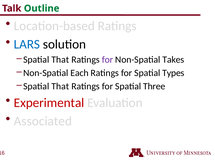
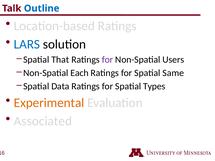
Outline colour: green -> blue (42, 8)
Takes: Takes -> Users (173, 60)
Types: Types -> Same (173, 73)
That: That -> Data (60, 86)
Three: Three -> Types (154, 86)
Experimental colour: red -> orange (49, 103)
